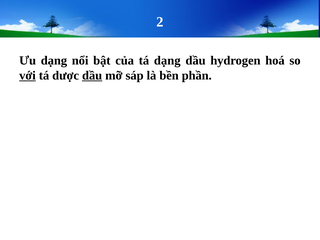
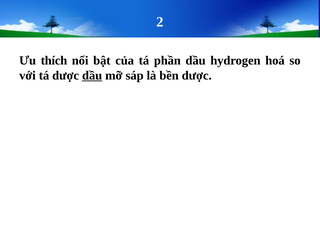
Ưu dạng: dạng -> thích (54, 61)
tá dạng: dạng -> phần (167, 61)
với underline: present -> none (27, 76)
bền phần: phần -> dược (197, 76)
